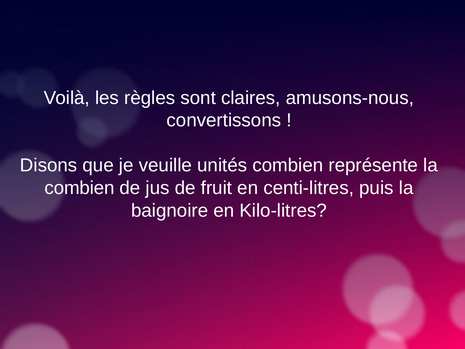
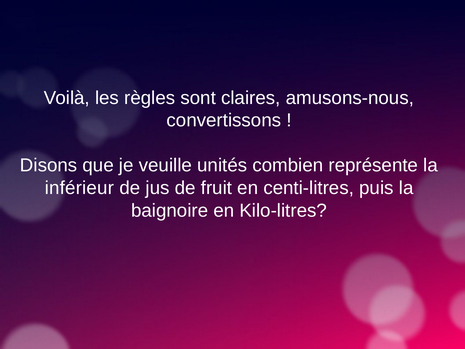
combien: combien -> inférieur (79, 188)
